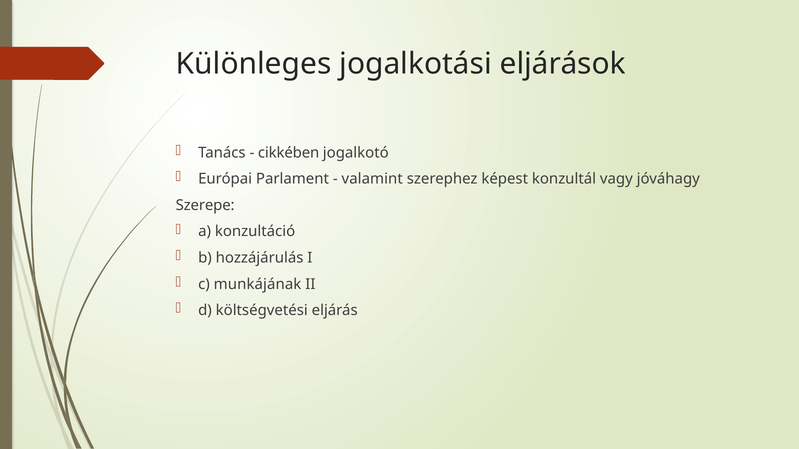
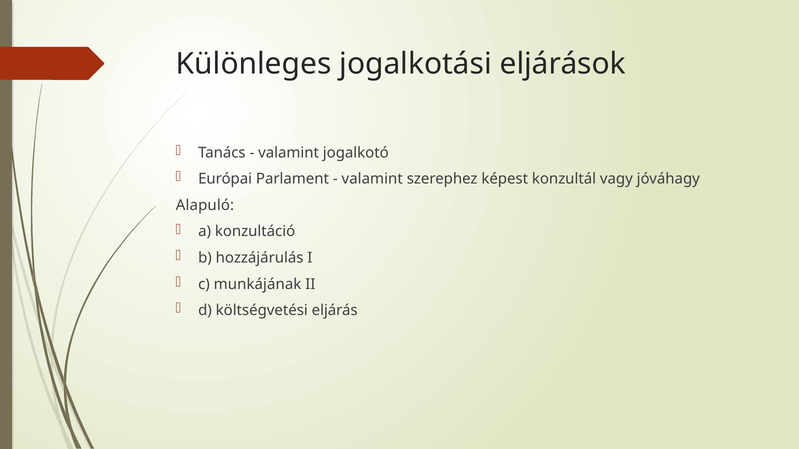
cikkében: cikkében -> valamint (289, 153)
Szerepe: Szerepe -> Alapuló (205, 205)
